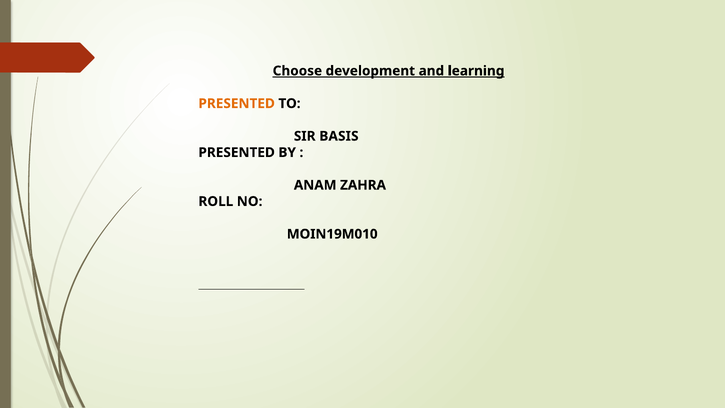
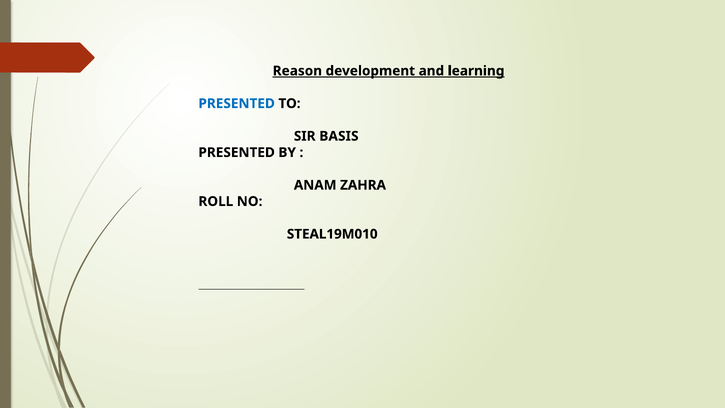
Choose: Choose -> Reason (297, 71)
PRESENTED colour: orange -> blue (237, 103)
MOIN19M010: MOIN19M010 -> STEAL19M010 (332, 234)
